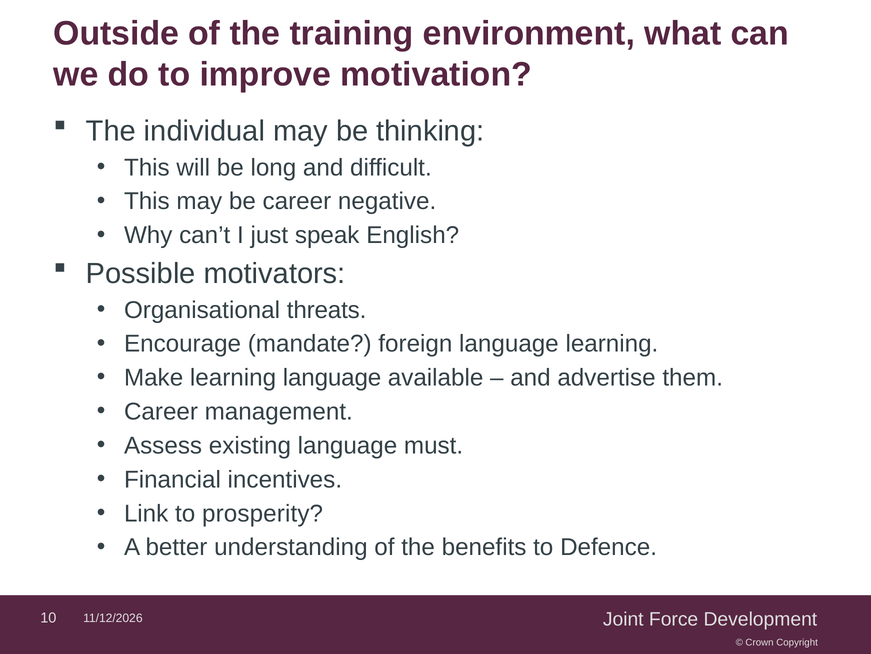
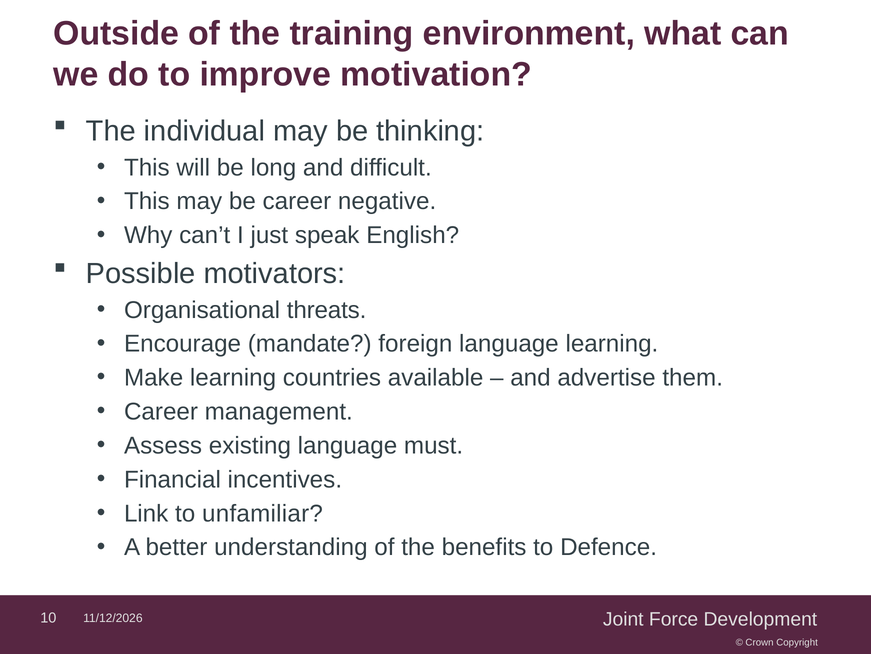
learning language: language -> countries (332, 377)
prosperity: prosperity -> unfamiliar (263, 513)
